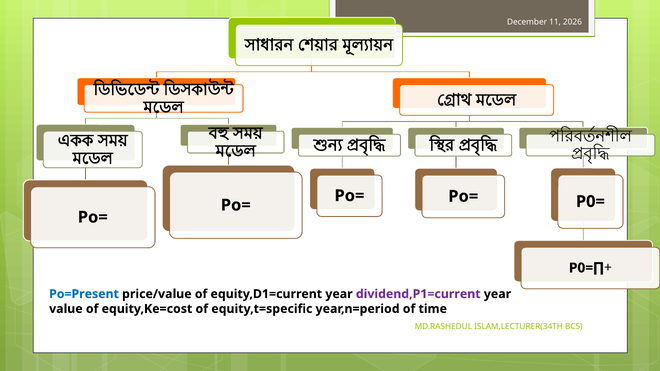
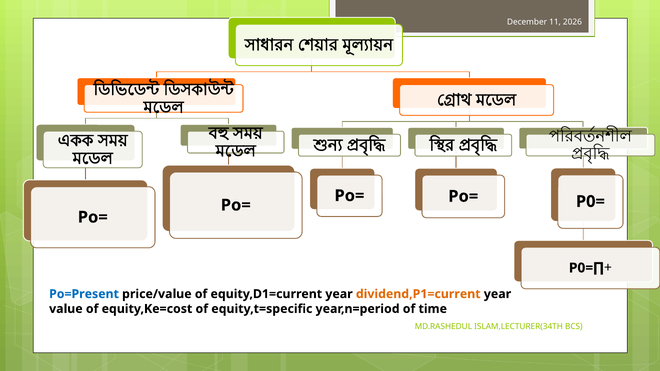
dividend,P1=current colour: purple -> orange (418, 294)
